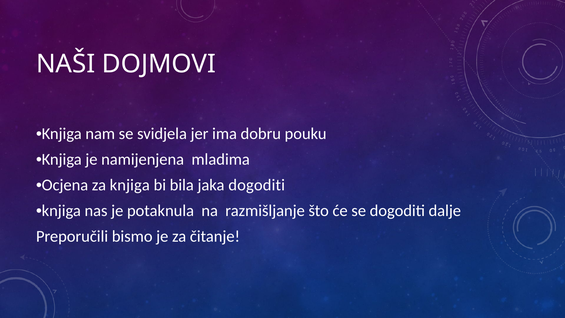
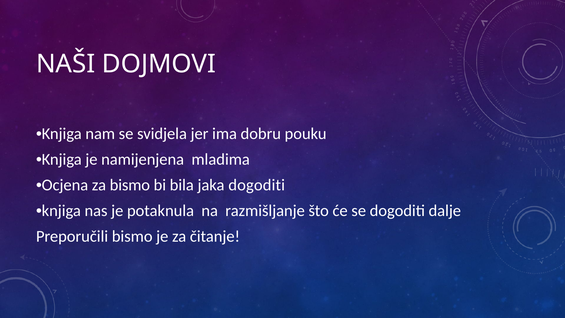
za knjiga: knjiga -> bismo (130, 185)
